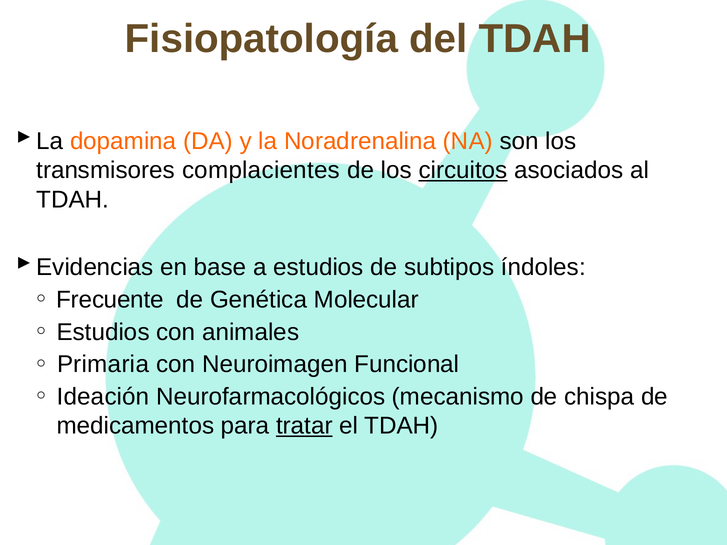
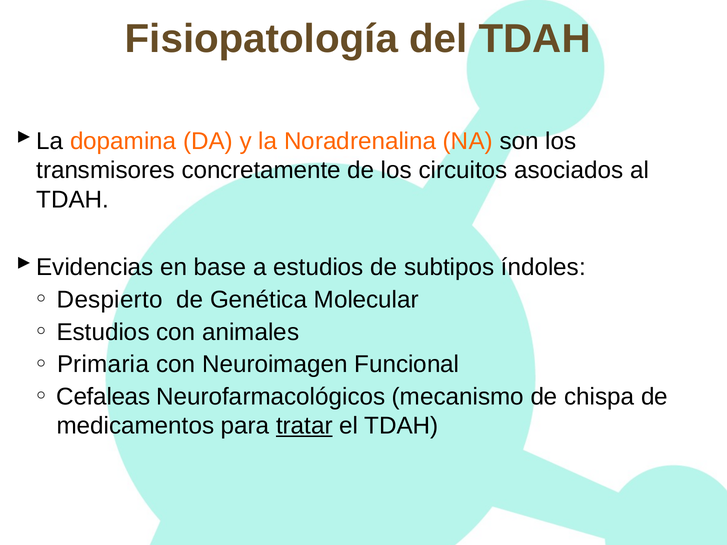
complacientes: complacientes -> concretamente (261, 171)
circuitos underline: present -> none (463, 171)
Frecuente: Frecuente -> Despierto (110, 300)
Ideación: Ideación -> Cefaleas (103, 397)
